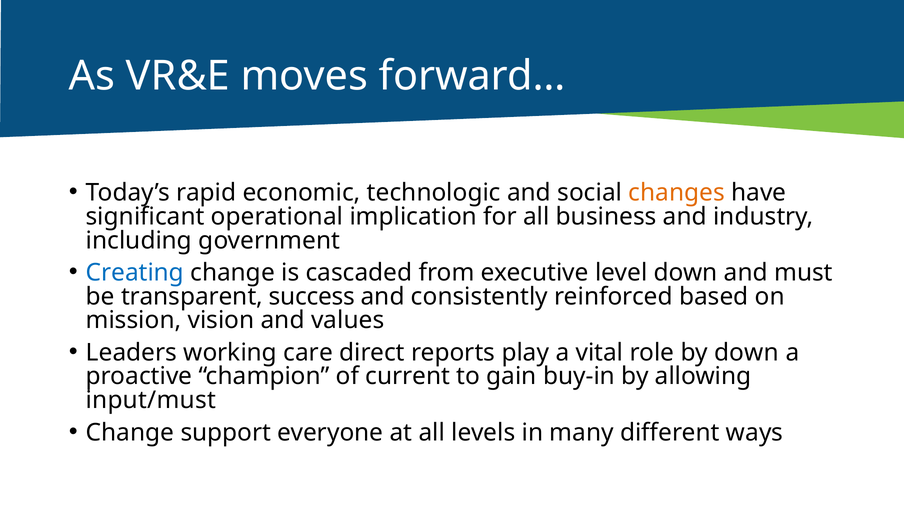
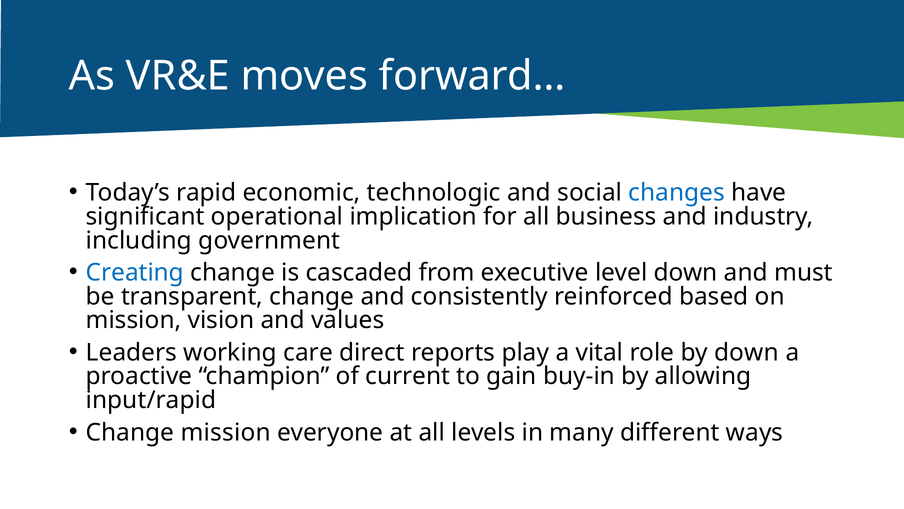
changes colour: orange -> blue (677, 193)
transparent success: success -> change (312, 296)
input/must: input/must -> input/rapid (151, 400)
Change support: support -> mission (226, 432)
